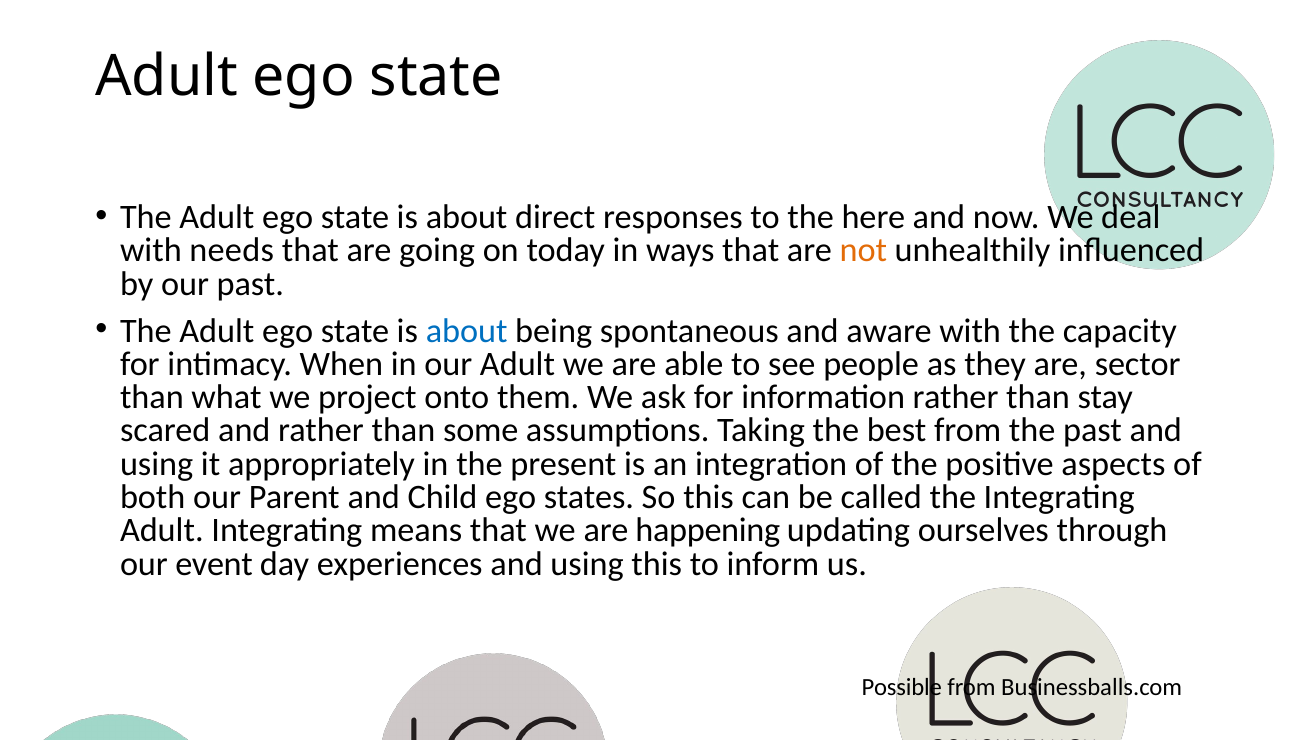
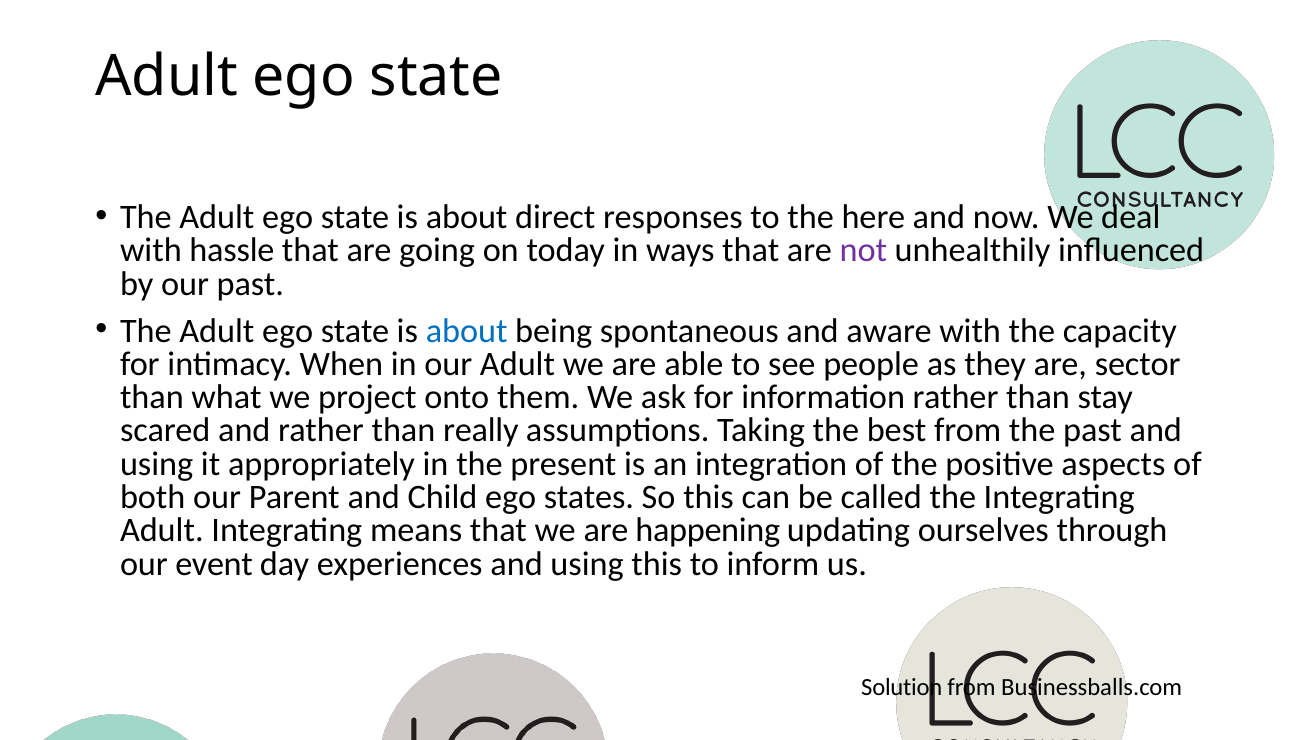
needs: needs -> hassle (232, 251)
not colour: orange -> purple (863, 251)
some: some -> really (481, 431)
Possible: Possible -> Solution (902, 688)
